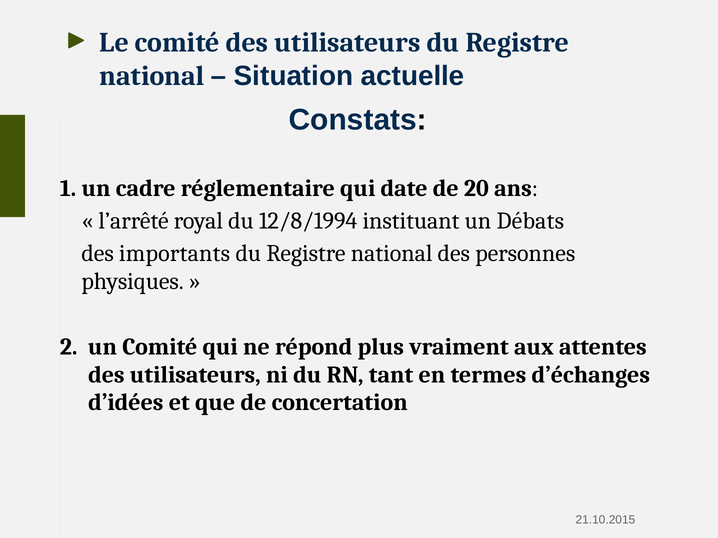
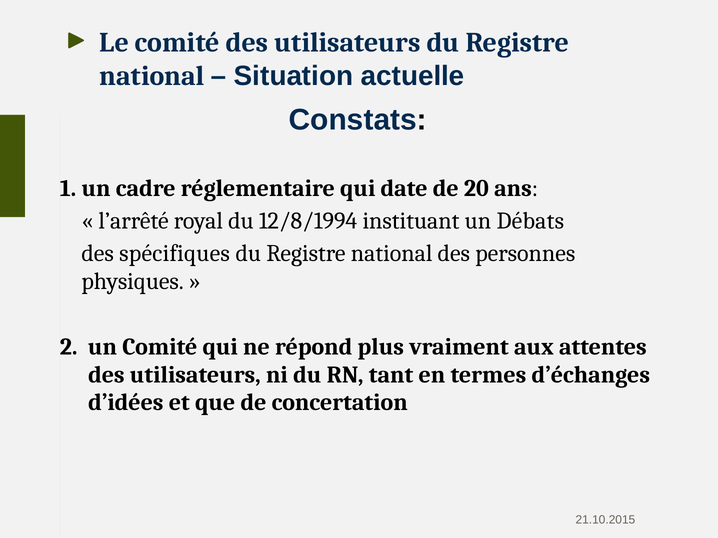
importants: importants -> spécifiques (175, 254)
